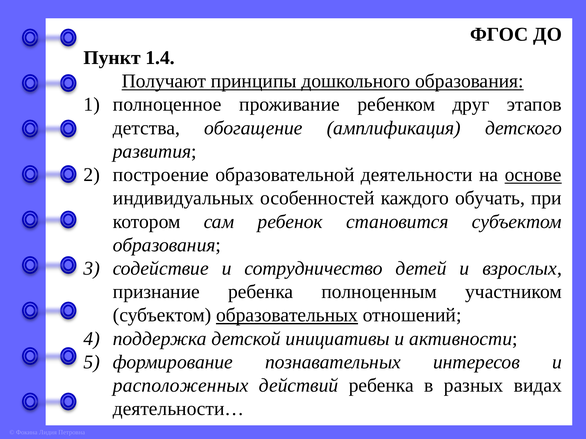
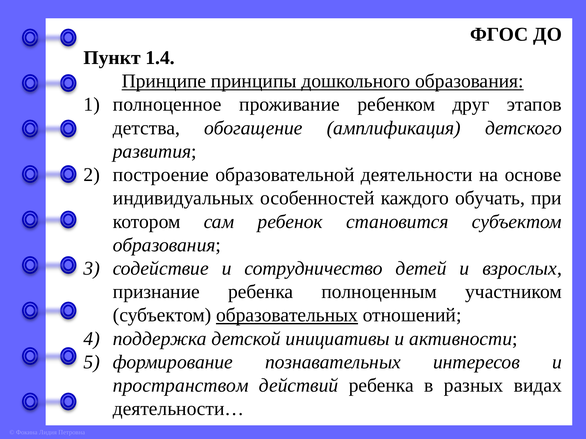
Получают: Получают -> Принципе (164, 81)
основе underline: present -> none (533, 175)
расположенных: расположенных -> пространством (181, 386)
